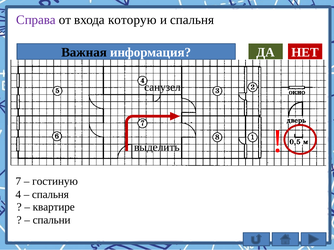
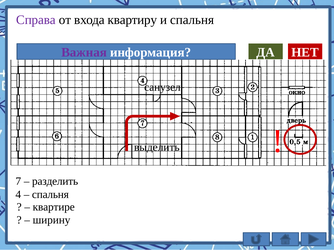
которую: которую -> квартиру (132, 20)
Важная colour: black -> purple (84, 52)
гостиную: гостиную -> разделить (55, 182)
спальни: спальни -> ширину (52, 220)
